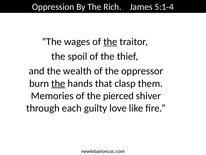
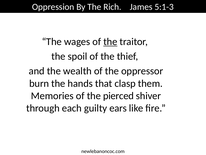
5:1-4: 5:1-4 -> 5:1-3 (164, 7)
the underline: present -> none (58, 83)
love: love -> ears (118, 108)
